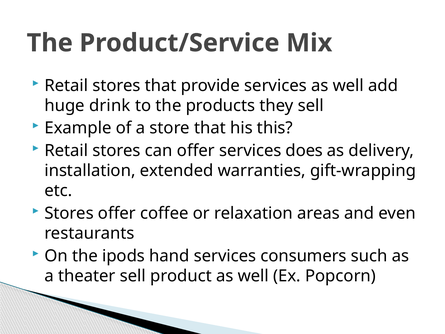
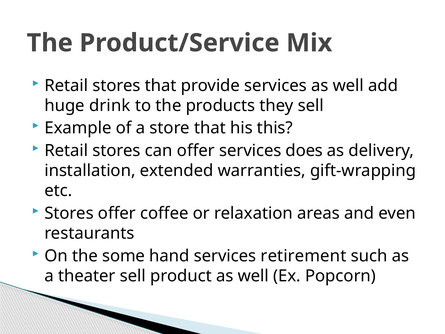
ipods: ipods -> some (124, 256)
consumers: consumers -> retirement (304, 256)
